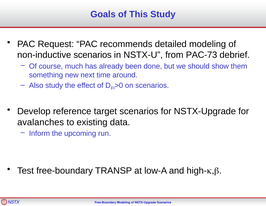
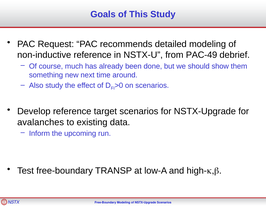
non-inductive scenarios: scenarios -> reference (93, 55)
PAC-73: PAC-73 -> PAC-49 (202, 55)
